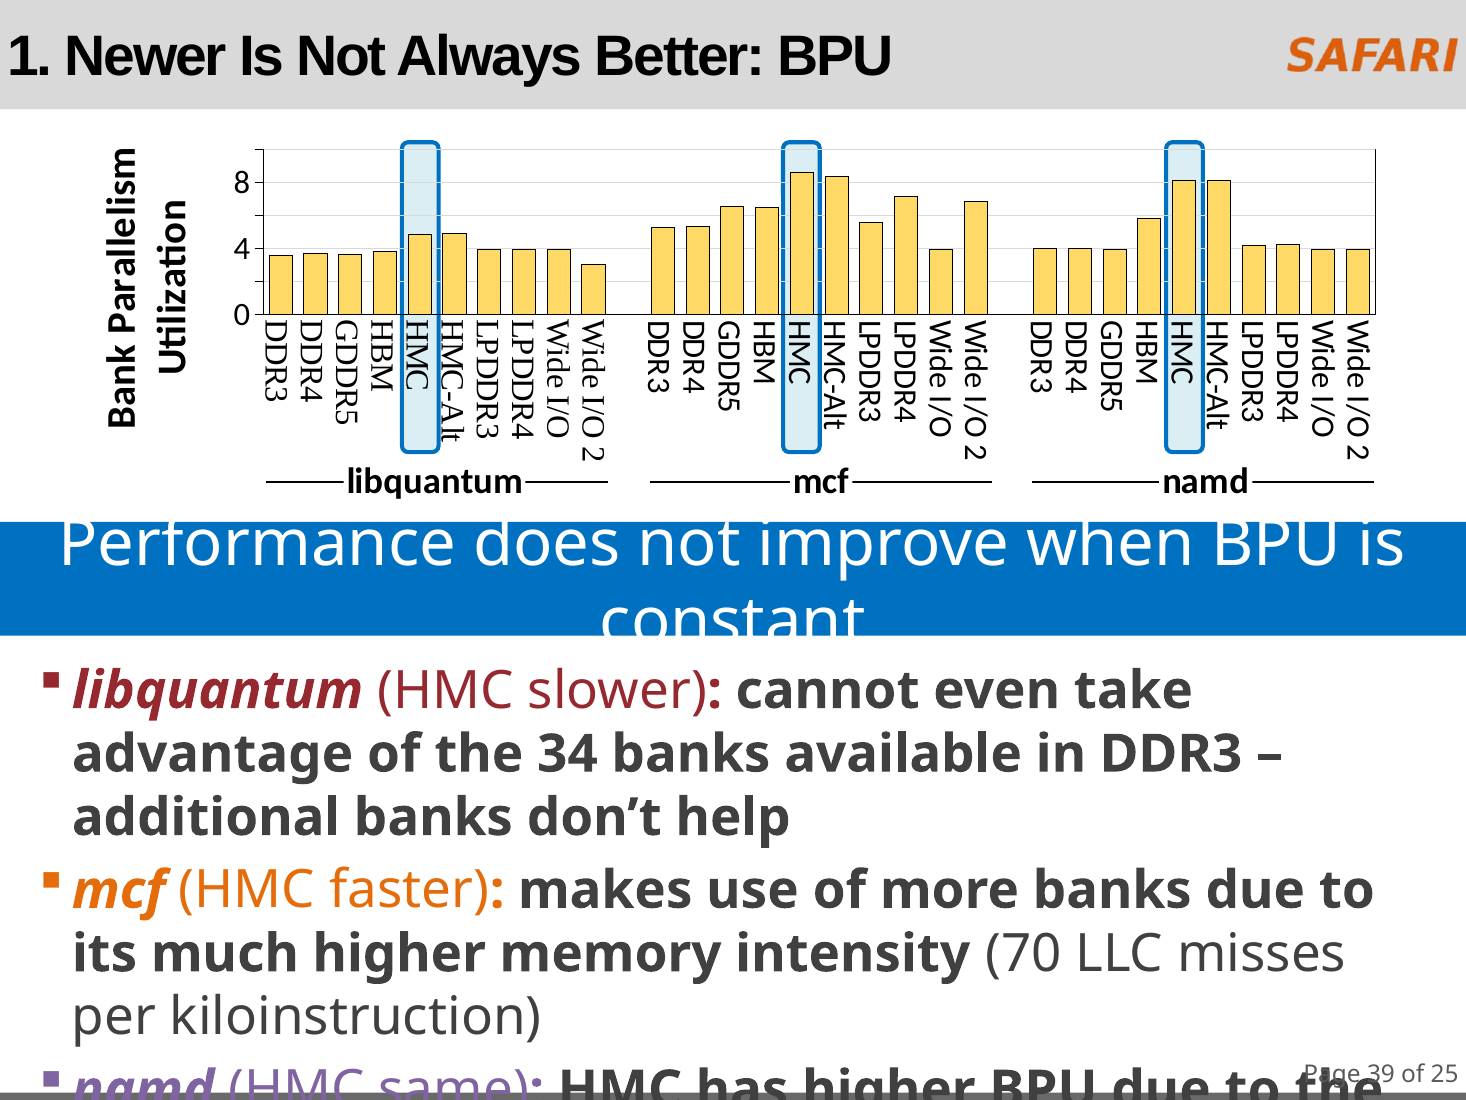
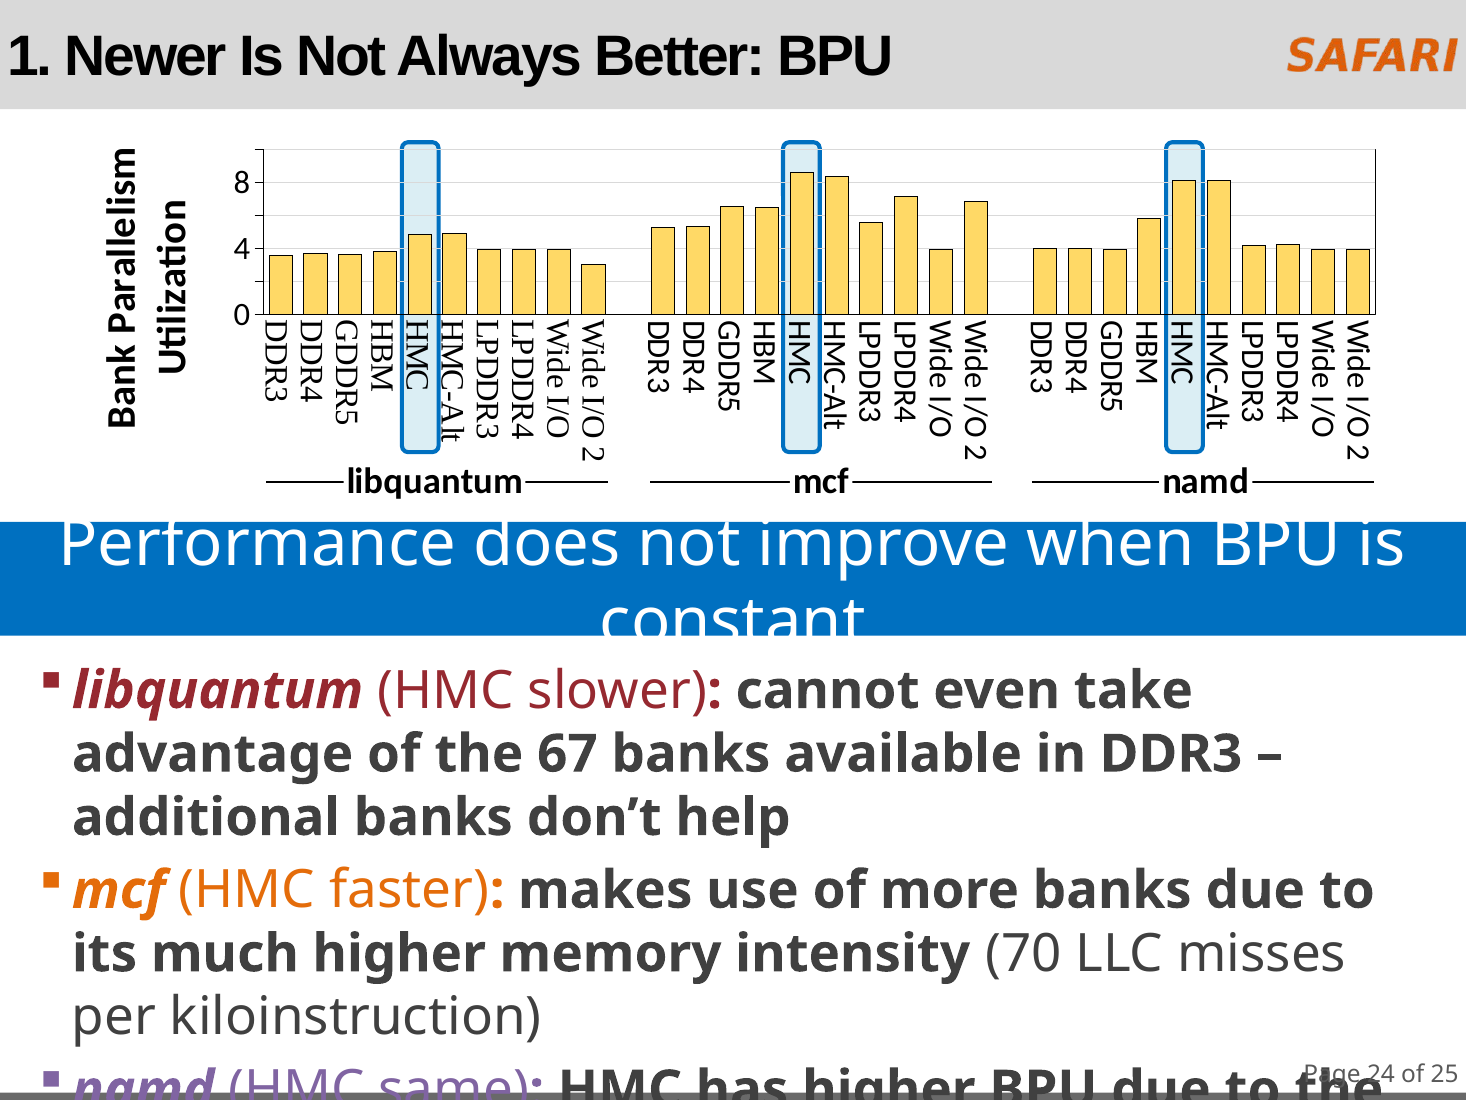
34: 34 -> 67 (567, 754)
39: 39 -> 24 (1381, 1073)
